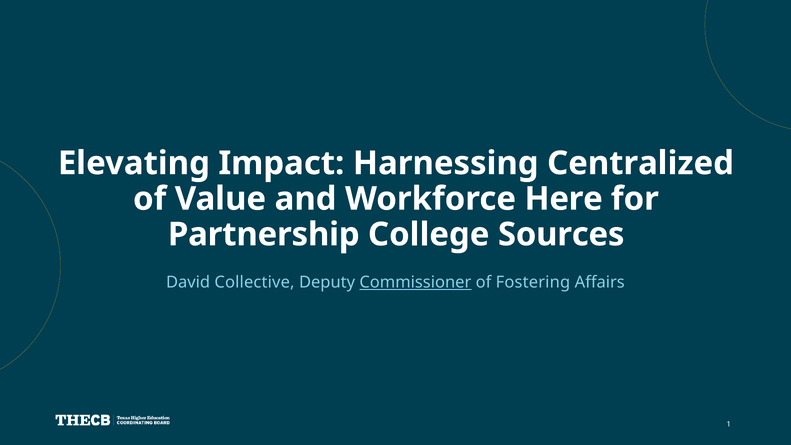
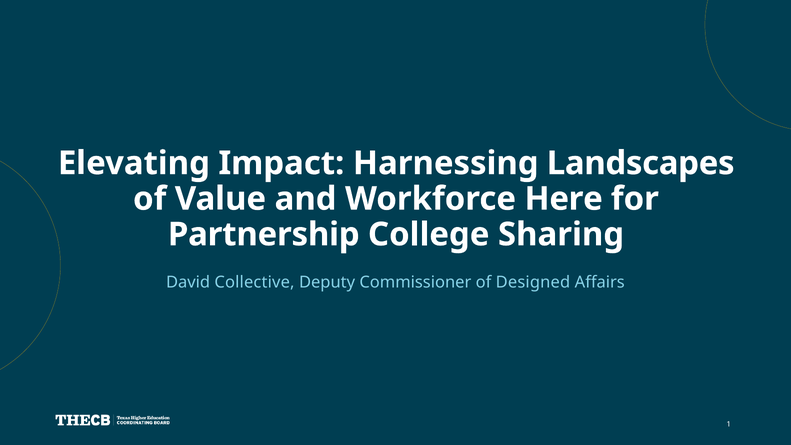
Centralized: Centralized -> Landscapes (641, 163)
Sources: Sources -> Sharing (561, 234)
Commissioner underline: present -> none (415, 282)
Fostering: Fostering -> Designed (533, 282)
